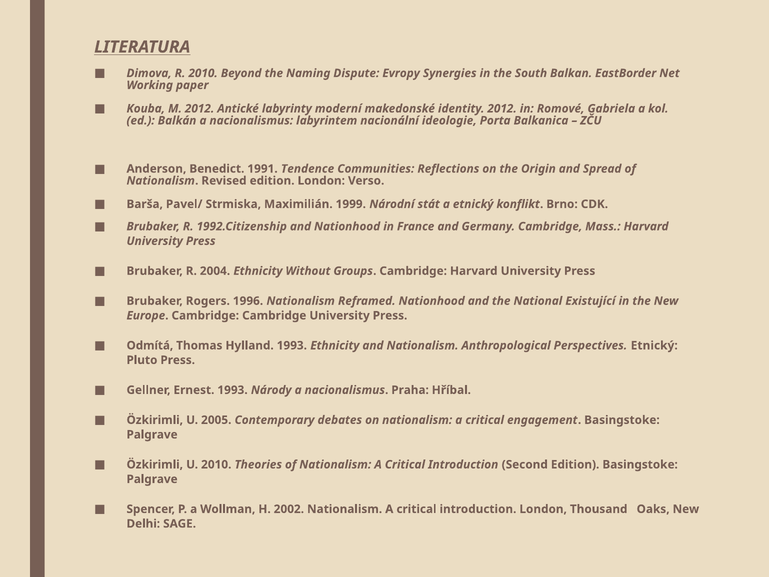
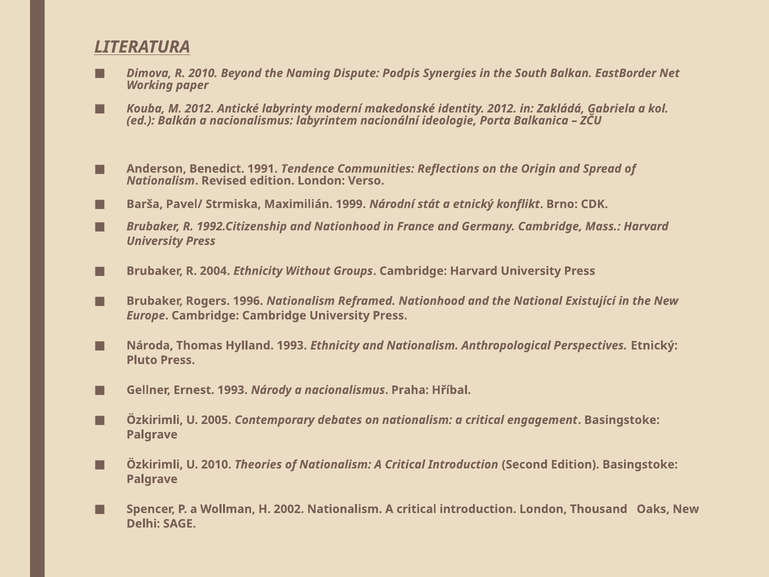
Evropy: Evropy -> Podpis (401, 73)
Romové: Romové -> Zakládá (561, 109)
Odmítá: Odmítá -> Národa (150, 345)
